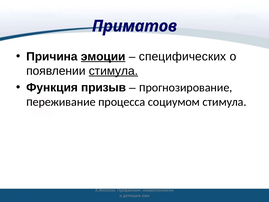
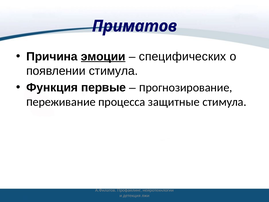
стимула underline: present -> none (113, 71)
призыв: призыв -> первые (104, 88)
социумом: социумом -> защитные (174, 102)
